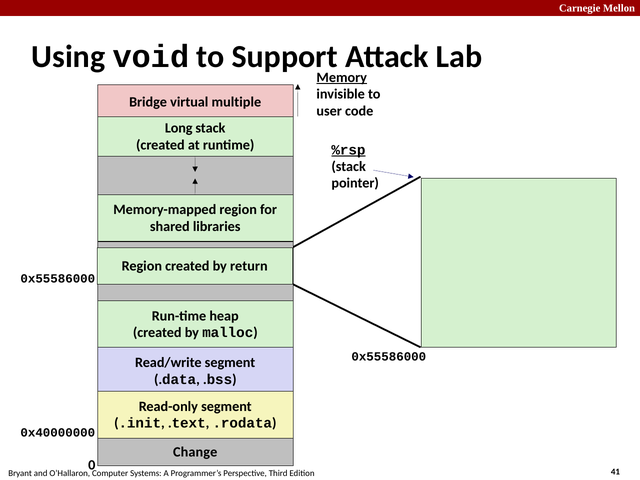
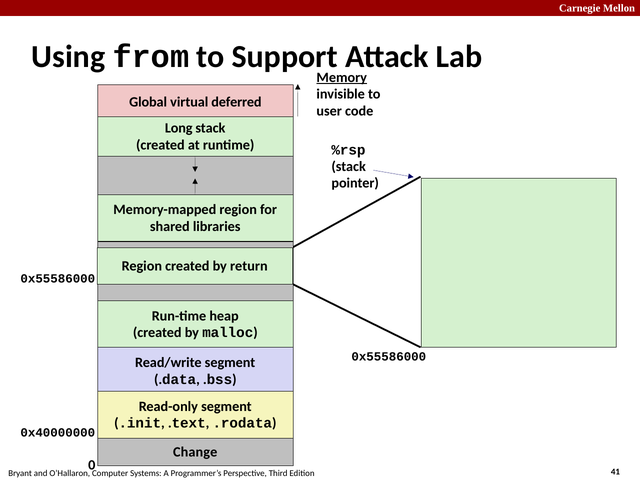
void: void -> from (151, 57)
Bridge: Bridge -> Global (148, 102)
multiple: multiple -> deferred (236, 102)
%rsp underline: present -> none (348, 150)
